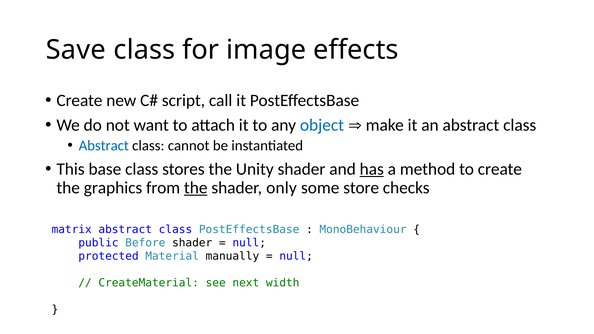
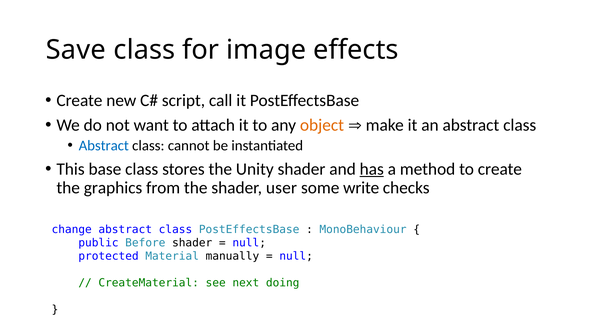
object colour: blue -> orange (322, 125)
the underline: present -> none (196, 188)
only: only -> user (281, 188)
store: store -> write (361, 188)
matrix: matrix -> change (72, 230)
width: width -> doing (283, 283)
